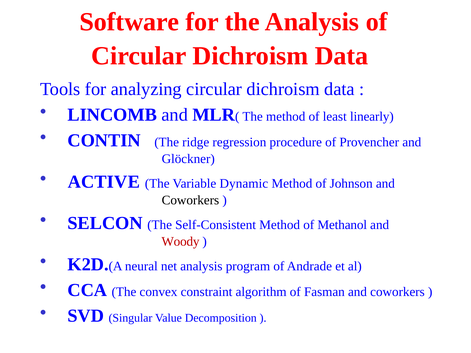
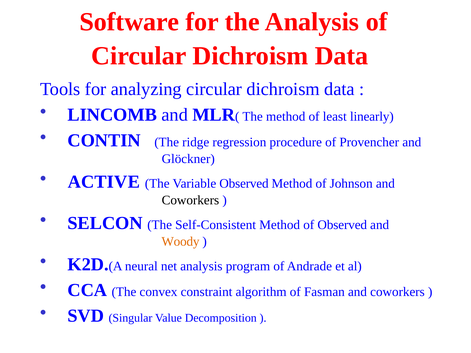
Variable Dynamic: Dynamic -> Observed (244, 184)
of Methanol: Methanol -> Observed (342, 225)
Woody colour: red -> orange (181, 242)
